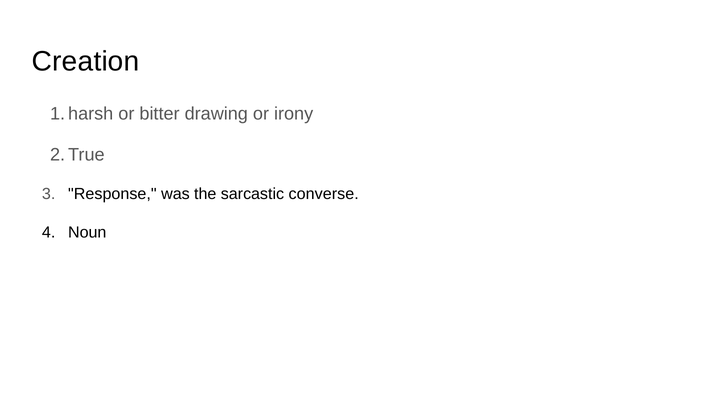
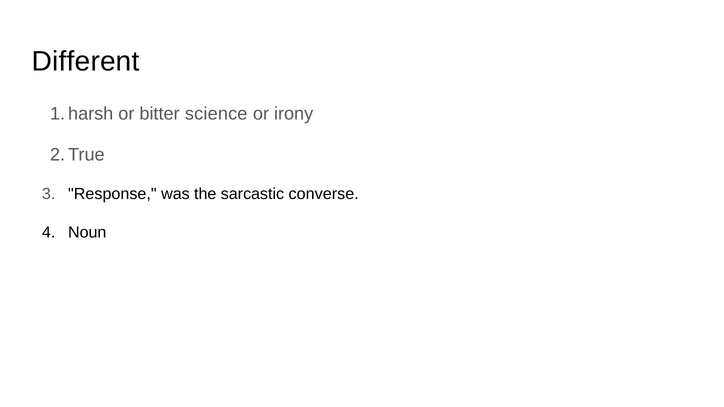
Creation: Creation -> Different (86, 61)
drawing: drawing -> science (216, 114)
